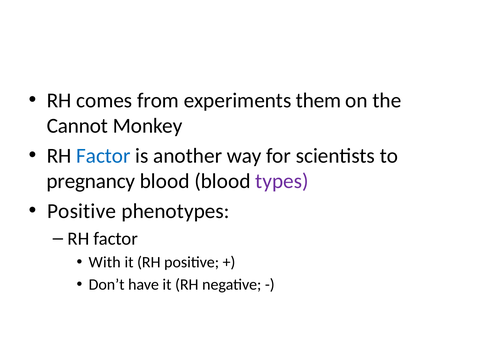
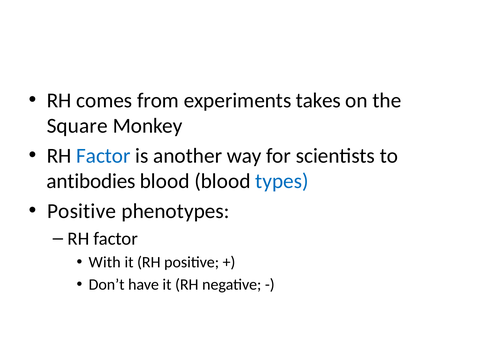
them: them -> takes (318, 100)
Cannot: Cannot -> Square (77, 126)
pregnancy: pregnancy -> antibodies (91, 181)
types colour: purple -> blue (282, 181)
